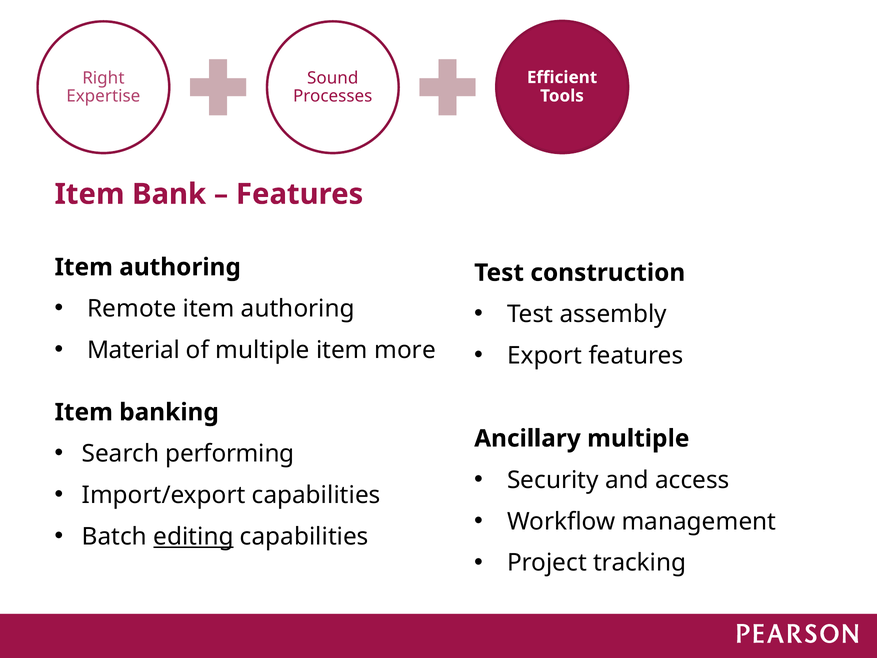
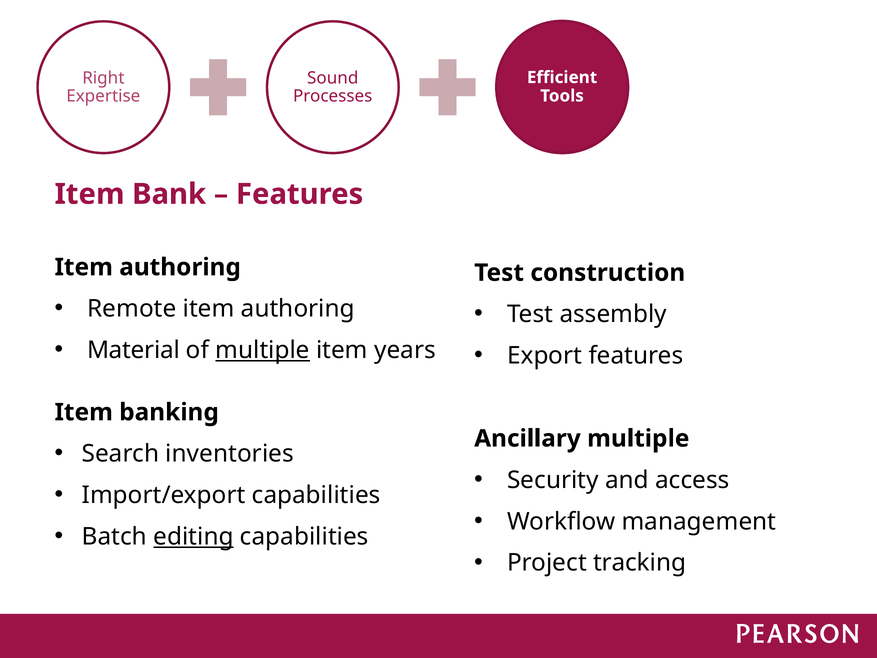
multiple underline: none -> present (263, 350)
more: more -> years (405, 350)
performing: performing -> inventories (230, 454)
